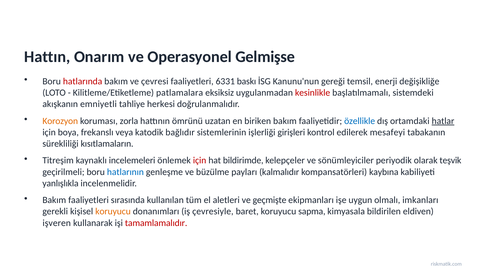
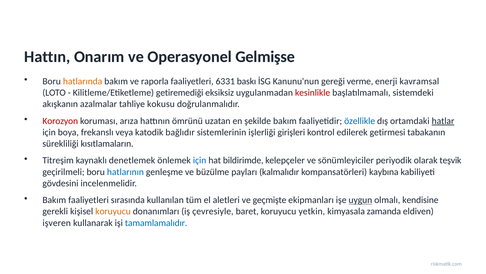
hatlarında colour: red -> orange (83, 81)
çevresi: çevresi -> raporla (155, 81)
temsil: temsil -> verme (360, 81)
değişikliğe: değişikliğe -> kavramsal (419, 81)
patlamalara: patlamalara -> getiremediği (180, 93)
emniyetli: emniyetli -> azalmalar (99, 104)
herkesi: herkesi -> kokusu (161, 104)
Korozyon colour: orange -> red (60, 121)
zorla: zorla -> arıza (129, 121)
biriken: biriken -> şekilde (258, 121)
mesafeyi: mesafeyi -> getirmesi (387, 132)
incelemeleri: incelemeleri -> denetlemek (132, 160)
için colour: red -> blue (200, 160)
yanlışlıkla: yanlışlıkla -> gövdesini (60, 183)
uygun underline: none -> present (360, 200)
imkanları: imkanları -> kendisine (420, 200)
sapma: sapma -> yetkin (312, 211)
bildirilen: bildirilen -> zamanda (384, 211)
tamamlamalıdır colour: red -> blue (156, 222)
